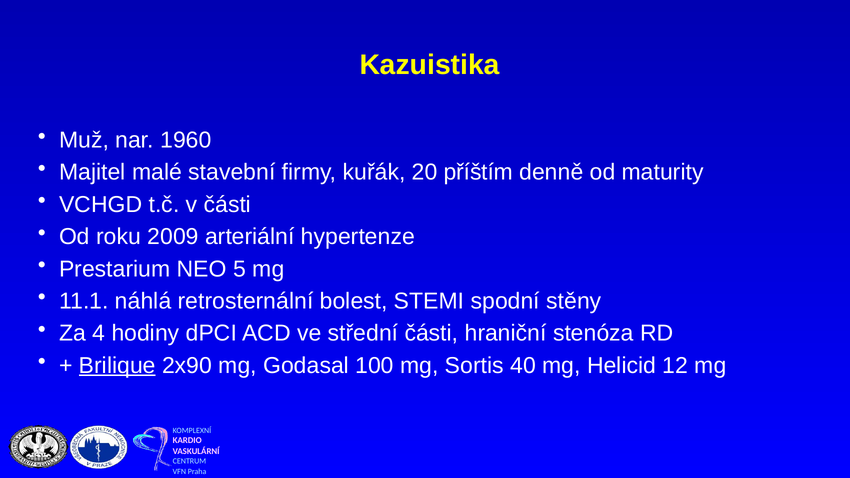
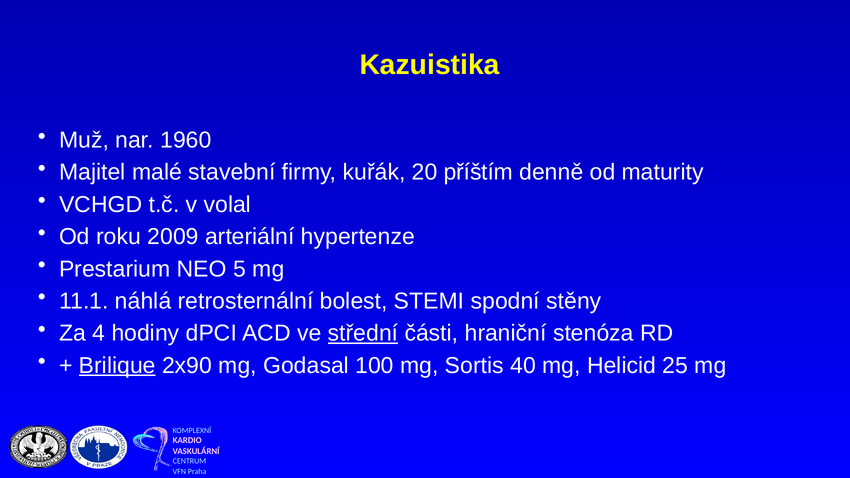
v části: části -> volal (227, 205)
střední underline: none -> present (363, 333)
12: 12 -> 25 (675, 366)
